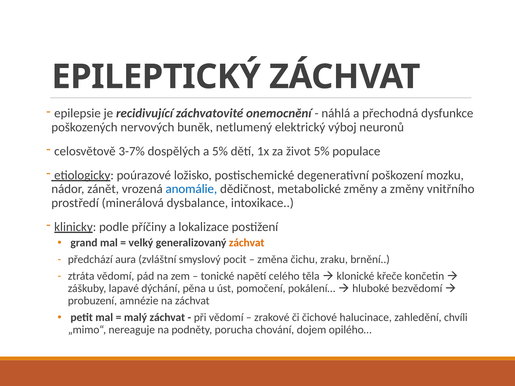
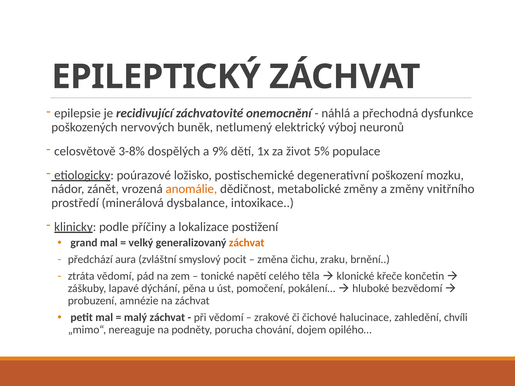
3-7%: 3-7% -> 3-8% (132, 151)
a 5%: 5% -> 9% (220, 151)
anomálie colour: blue -> orange (191, 189)
